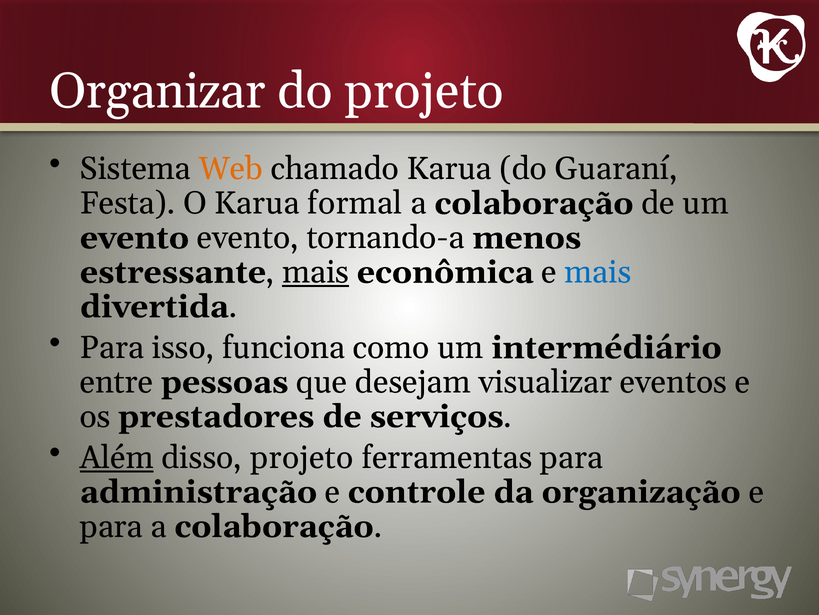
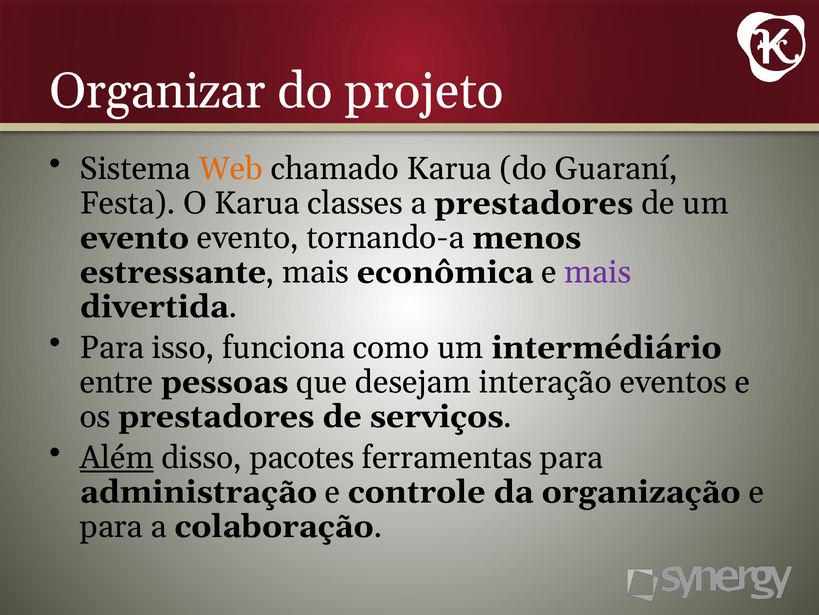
formal: formal -> classes (355, 203)
colaboração: colaboração -> prestadores (534, 203)
mais underline: present -> none (316, 272)
mais colour: blue -> purple (598, 272)
visualizar: visualizar -> interação (545, 382)
disso projeto: projeto -> pacotes (302, 457)
